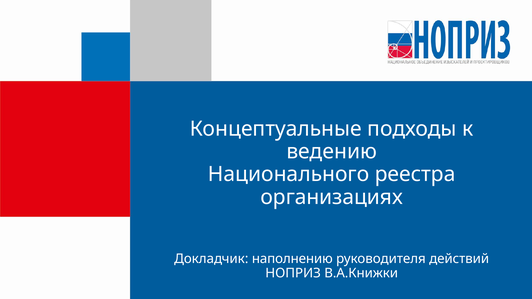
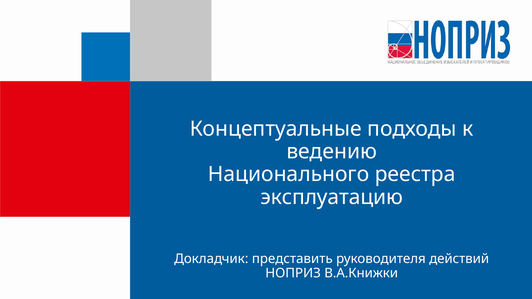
организациях: организациях -> эксплуатацию (332, 197)
наполнению: наполнению -> представить (292, 259)
